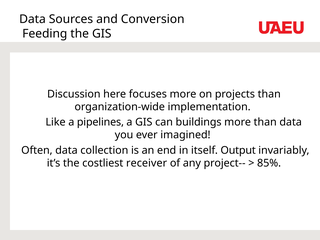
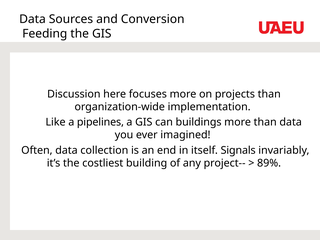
Output: Output -> Signals (238, 150)
receiver: receiver -> building (147, 163)
85%: 85% -> 89% (269, 163)
